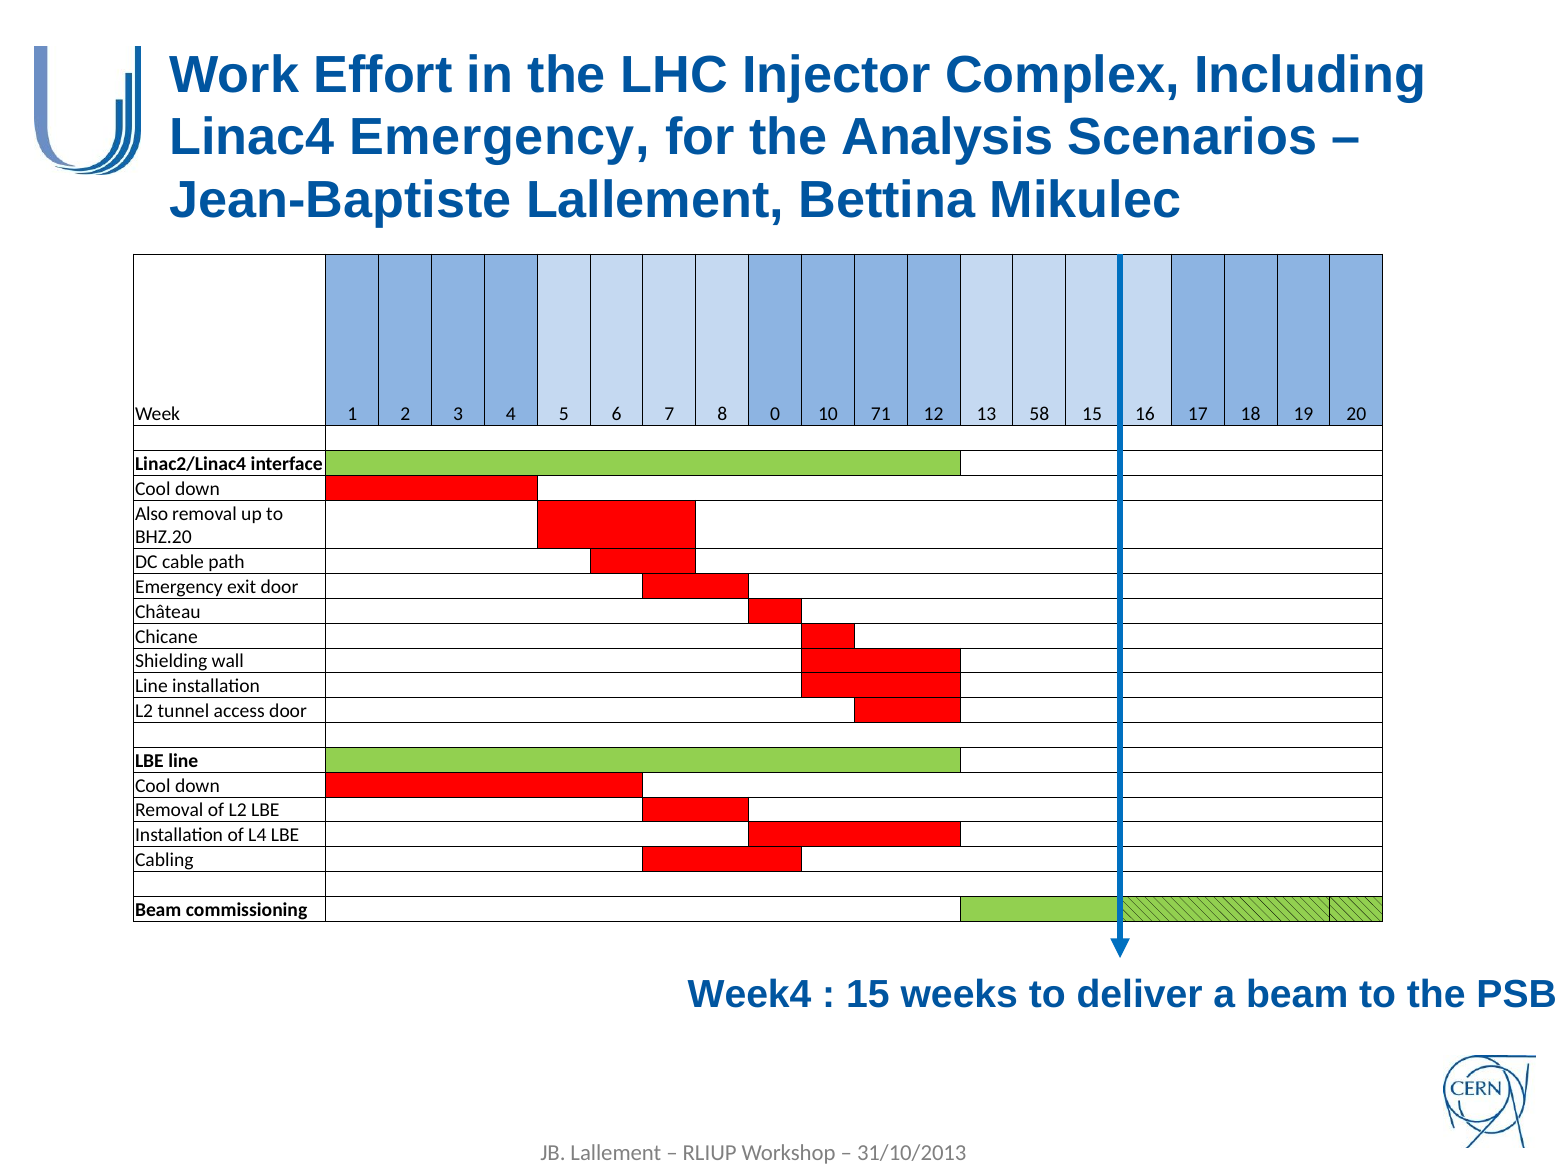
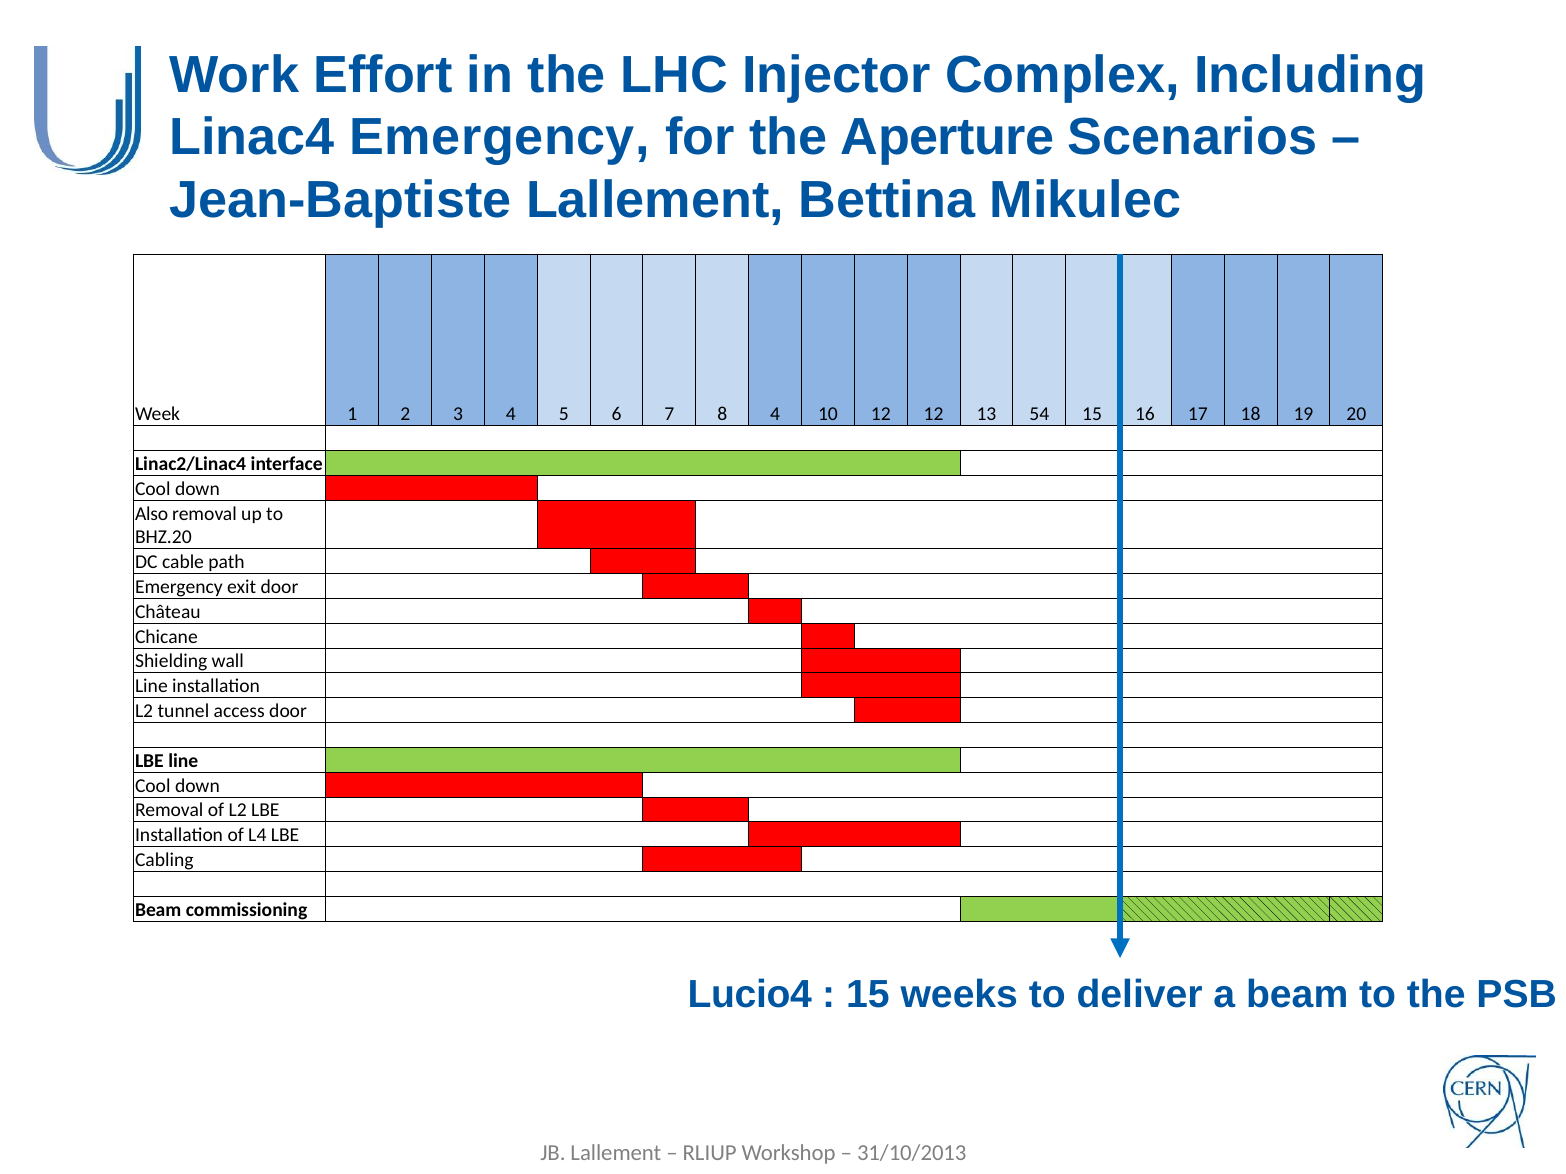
Analysis: Analysis -> Aperture (948, 138)
8 0: 0 -> 4 (775, 414)
10 71: 71 -> 12 (881, 414)
58: 58 -> 54 (1039, 414)
Week4: Week4 -> Lucio4 (750, 995)
